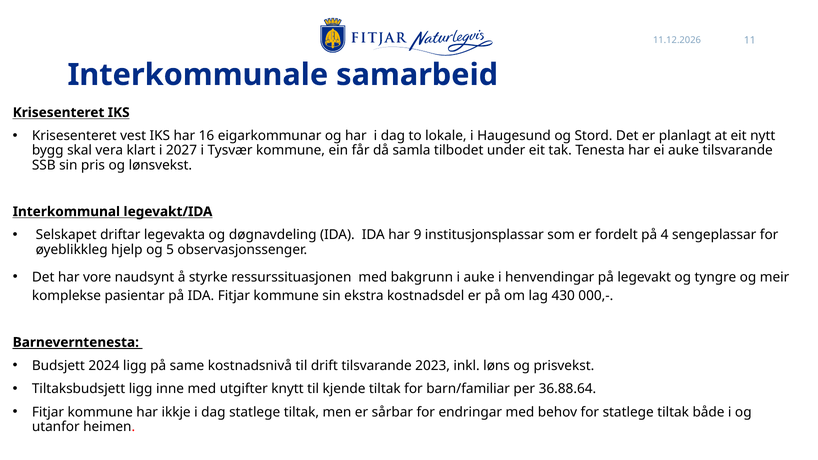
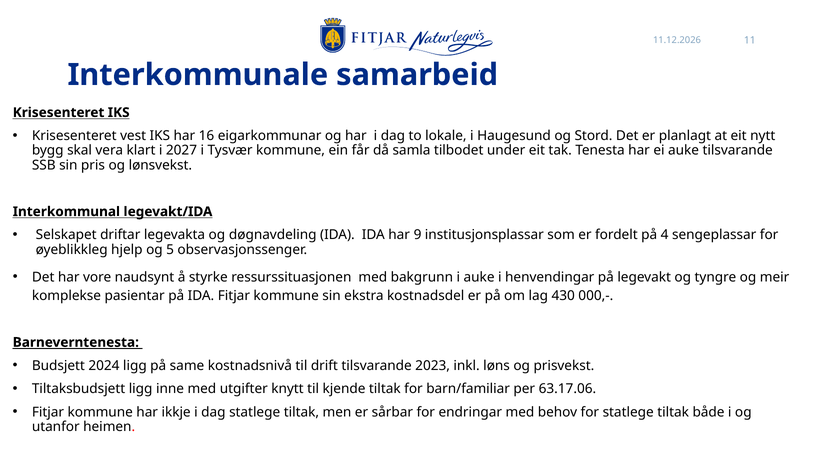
36.88.64: 36.88.64 -> 63.17.06 (567, 389)
